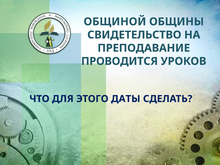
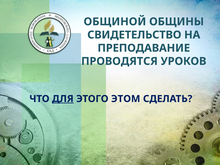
ПРОВОДИТСЯ: ПРОВОДИТСЯ -> ПРОВОДЯТСЯ (119, 61)
ДЛЯ underline: none -> present (63, 99)
ДАТЫ: ДАТЫ -> ЭТОМ (126, 99)
